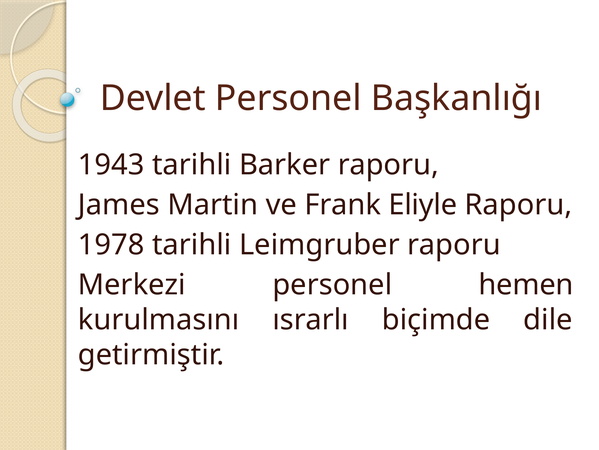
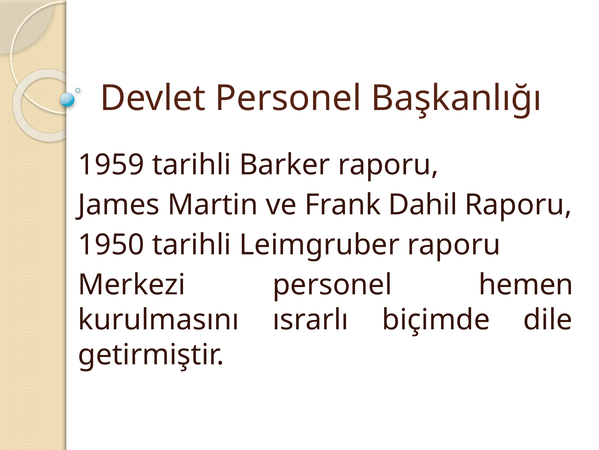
1943: 1943 -> 1959 (111, 165)
Eliyle: Eliyle -> Dahil (423, 205)
1978: 1978 -> 1950 (111, 244)
